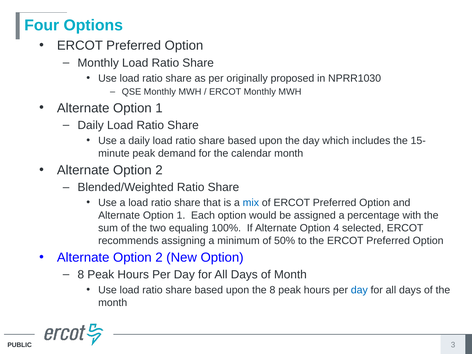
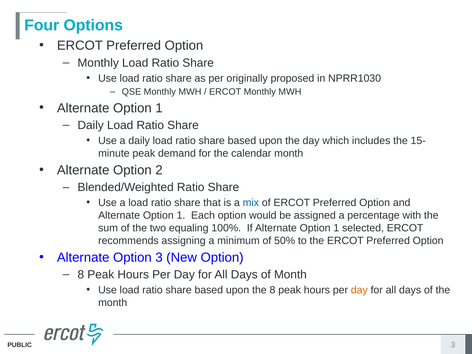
If Alternate Option 4: 4 -> 1 (336, 228)
2: 2 -> 3 (159, 258)
day colour: blue -> orange (359, 290)
